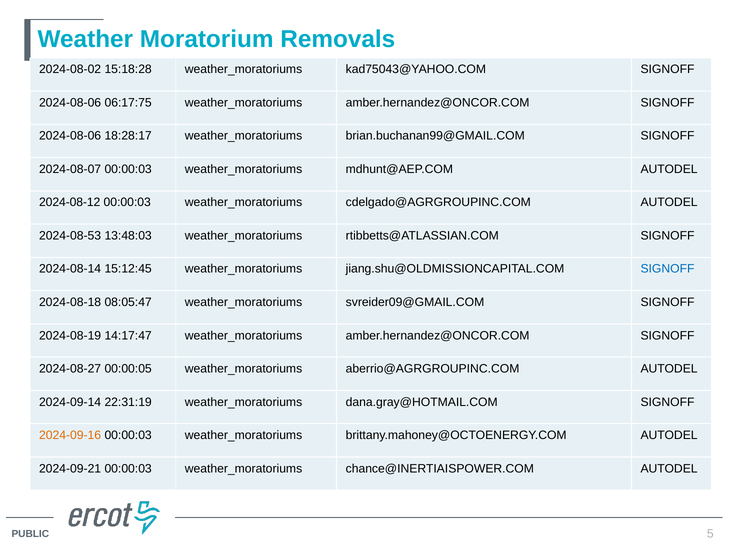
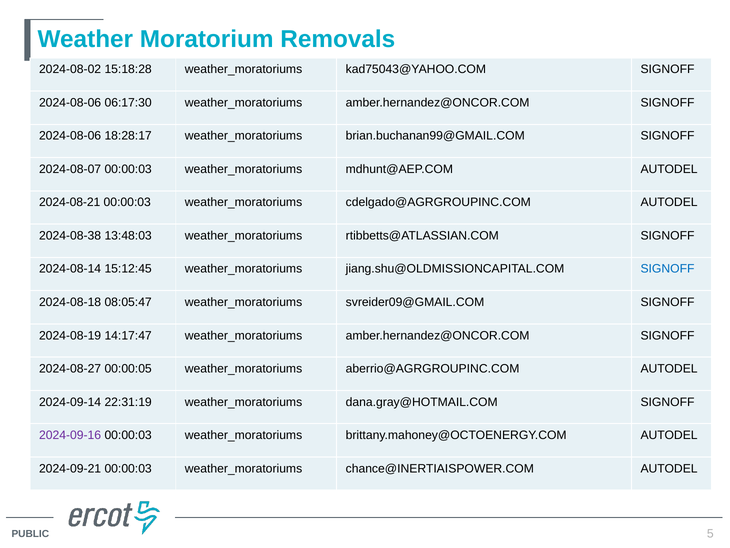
06:17:75: 06:17:75 -> 06:17:30 (128, 103)
2024-08-12: 2024-08-12 -> 2024-08-21 (70, 202)
2024-08-53: 2024-08-53 -> 2024-08-38 (70, 236)
2024-09-16 colour: orange -> purple (70, 435)
